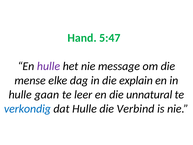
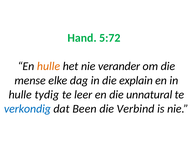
5:47: 5:47 -> 5:72 (110, 38)
hulle colour: purple -> orange (49, 66)
message: message -> verander (119, 66)
gaan: gaan -> tydig (47, 94)
dat Hulle: Hulle -> Been (84, 109)
